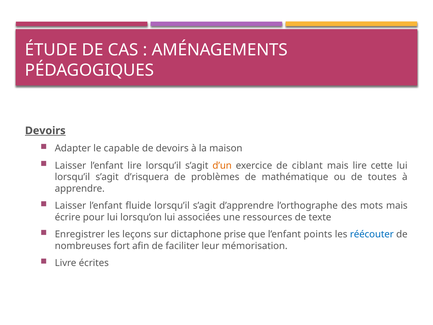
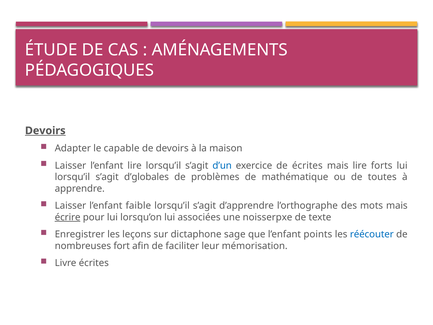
d’un colour: orange -> blue (222, 165)
de ciblant: ciblant -> écrites (307, 165)
cette: cette -> forts (382, 165)
d’risquera: d’risquera -> d’globales (147, 177)
fluide: fluide -> faible (138, 206)
écrire underline: none -> present (68, 217)
ressources: ressources -> noisserpxe (268, 217)
prise: prise -> sage (235, 234)
